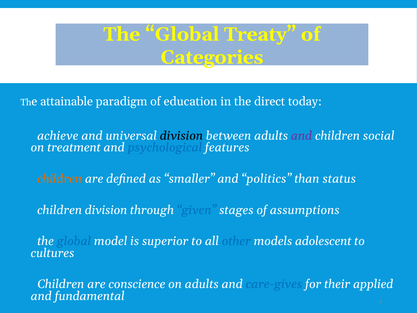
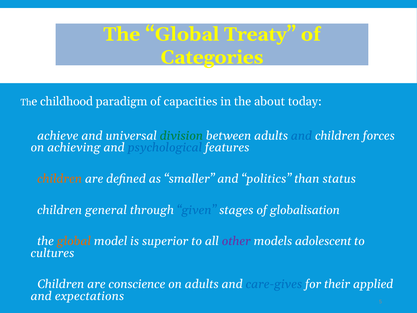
attainable: attainable -> childhood (67, 101)
education: education -> capacities (191, 101)
direct: direct -> about (270, 101)
division colour: black -> green (181, 136)
and colour: purple -> blue (302, 136)
social: social -> forces (379, 136)
treatment: treatment -> achieving (74, 147)
children division: division -> general (106, 210)
assumptions: assumptions -> globalisation (305, 210)
global colour: blue -> orange (74, 241)
other colour: blue -> purple (236, 241)
fundamental: fundamental -> expectations (90, 296)
